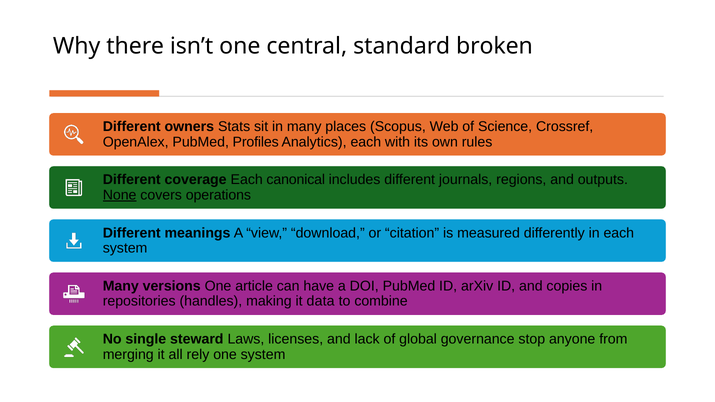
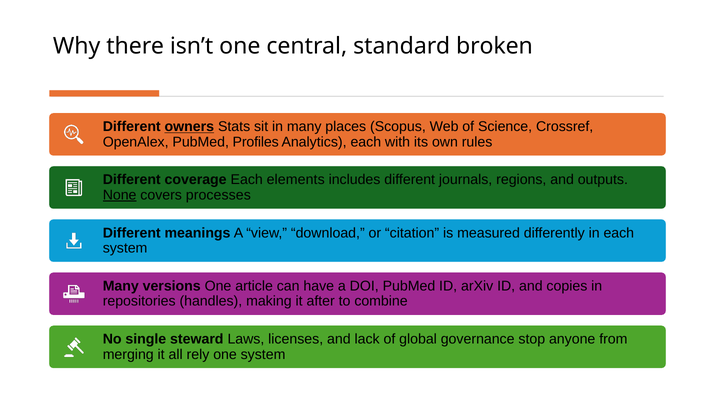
owners underline: none -> present (189, 127)
canonical: canonical -> elements (296, 180)
operations: operations -> processes (218, 195)
data: data -> after (321, 301)
